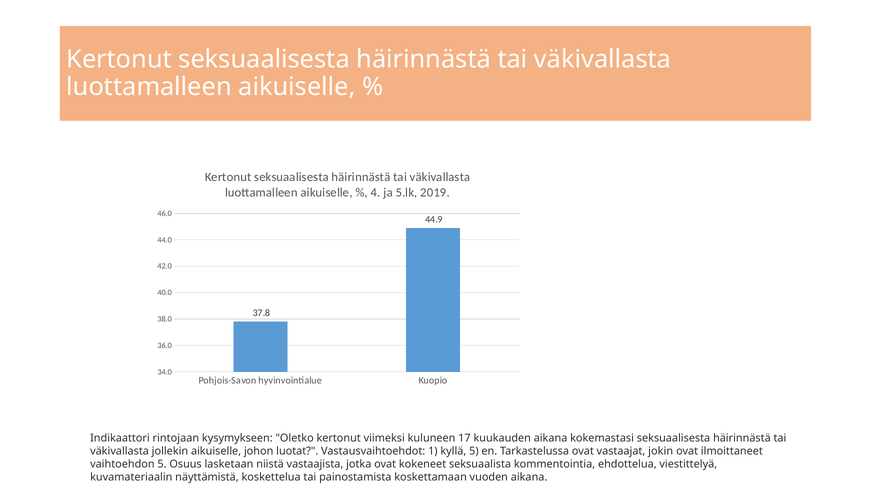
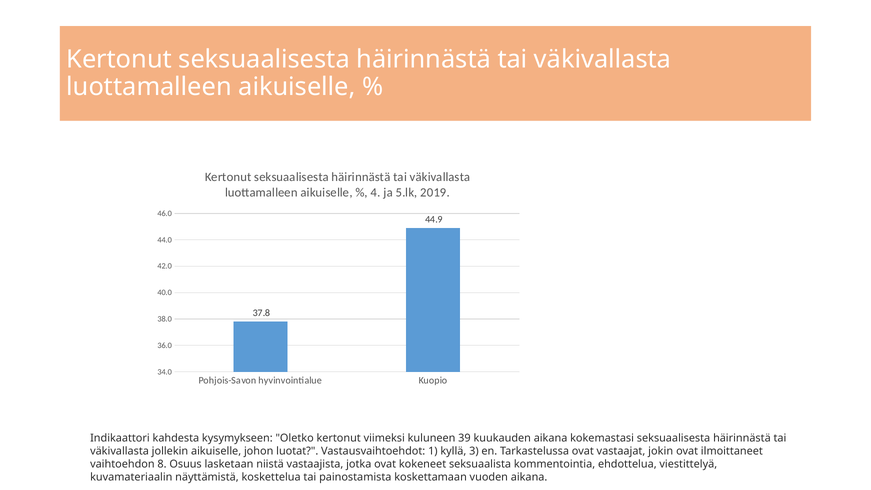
rintojaan: rintojaan -> kahdesta (176, 438)
17: 17 -> 39 (464, 438)
kyllä 5: 5 -> 3 (474, 451)
vaihtoehdon 5: 5 -> 8 (162, 464)
